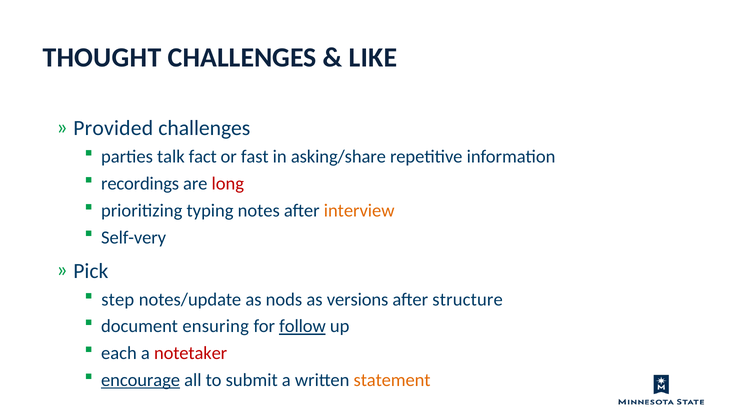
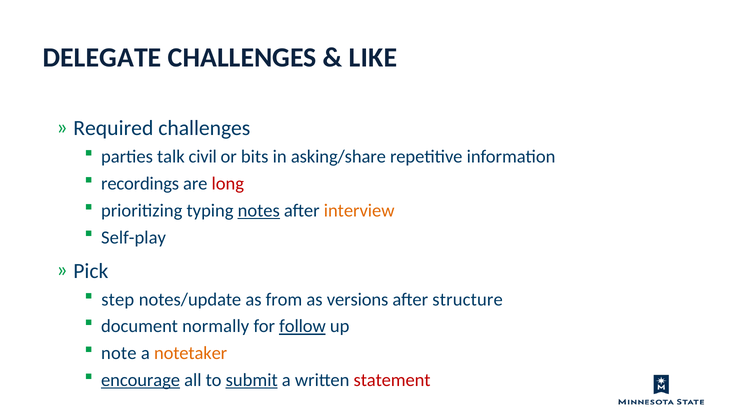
THOUGHT: THOUGHT -> DELEGATE (102, 58)
Provided: Provided -> Required (113, 128)
fact: fact -> civil (203, 157)
fast: fast -> bits (255, 157)
notes underline: none -> present (259, 211)
Self-very: Self-very -> Self-play (134, 238)
nods: nods -> from (284, 300)
ensuring: ensuring -> normally (216, 327)
each: each -> note (119, 354)
notetaker colour: red -> orange (191, 354)
submit underline: none -> present (252, 380)
statement colour: orange -> red (392, 380)
